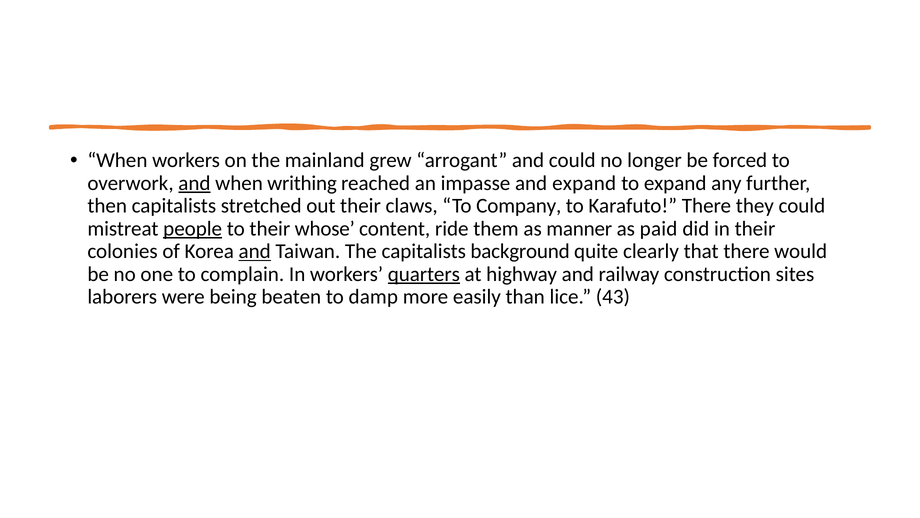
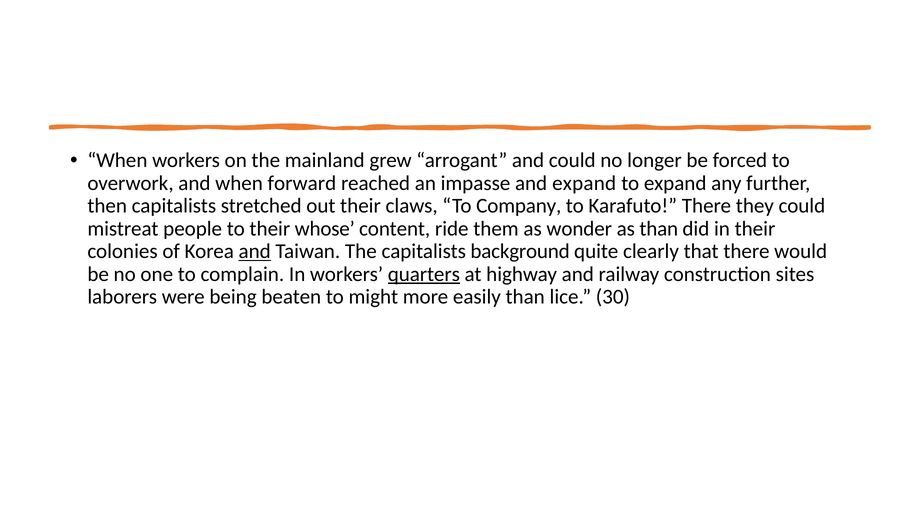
and underline: present -> none (194, 183)
writhing: writhing -> forward (302, 183)
people underline: present -> none (193, 228)
manner: manner -> wonder (579, 228)
as paid: paid -> than (659, 228)
damp: damp -> might (373, 297)
43: 43 -> 30 (613, 297)
